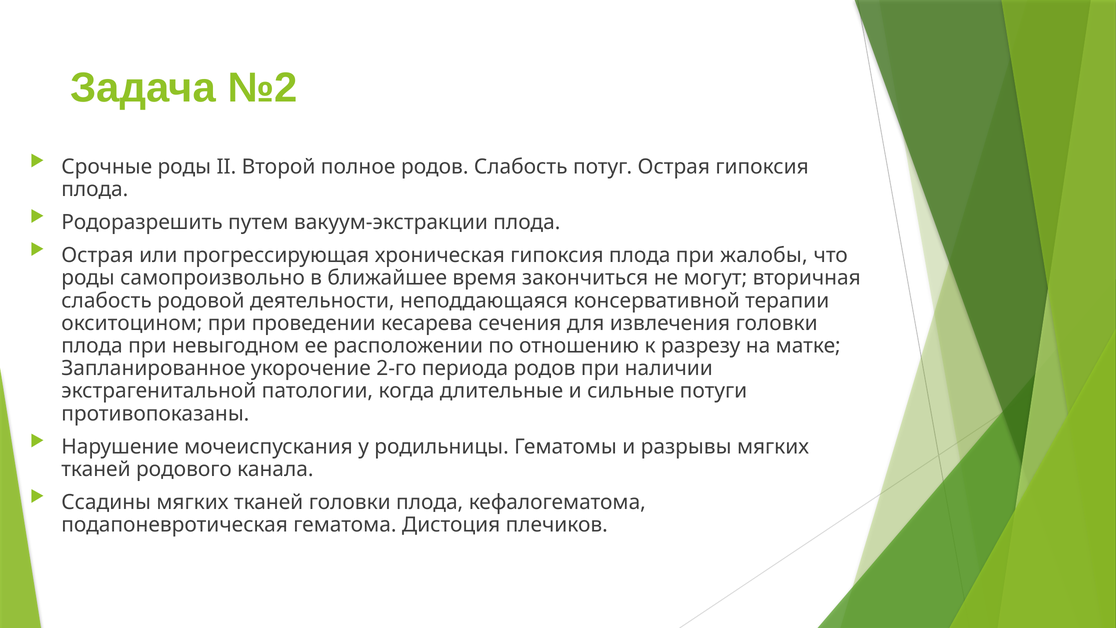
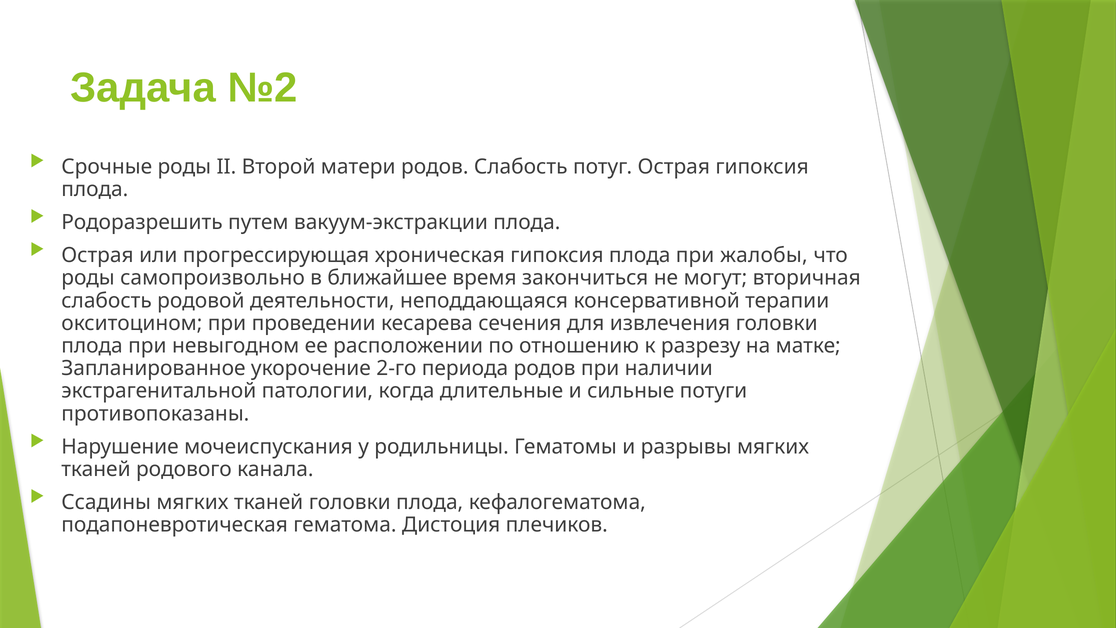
полное: полное -> матери (358, 167)
